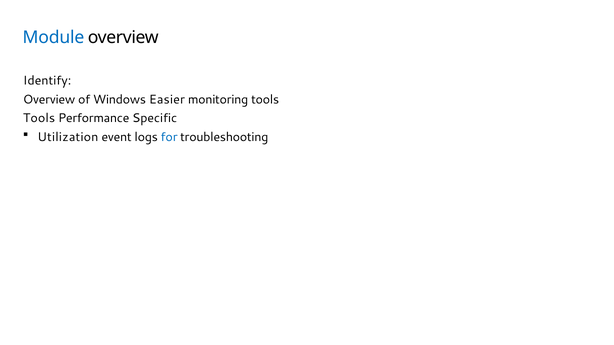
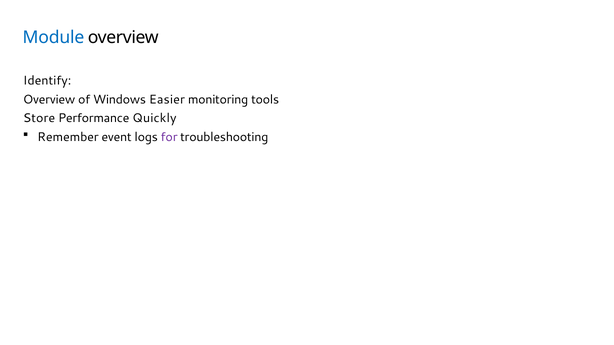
Tools: Tools -> Store (39, 118)
Specific: Specific -> Quickly (154, 118)
Utilization: Utilization -> Remember (68, 137)
for colour: blue -> purple (169, 137)
